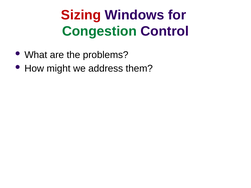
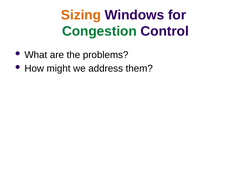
Sizing colour: red -> orange (81, 15)
